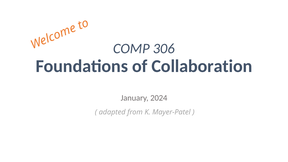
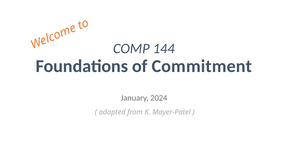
306: 306 -> 144 (164, 49)
Collaboration: Collaboration -> Commitment (202, 66)
